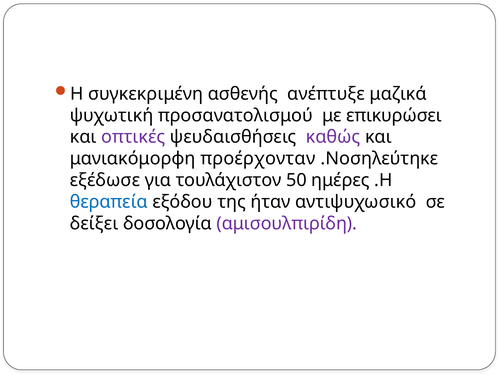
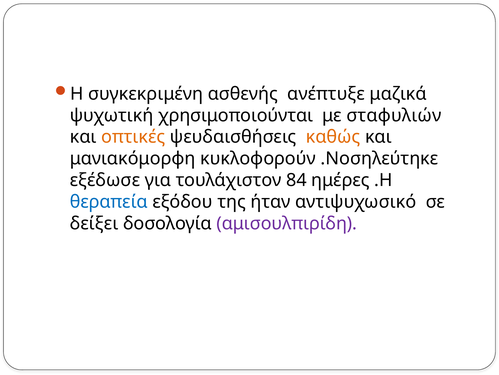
προσανατολισμού: προσανατολισμού -> χρησιμοποιούνται (236, 115)
επικυρώσει: επικυρώσει -> σταφυλιών (394, 115)
οπτικές colour: purple -> orange (133, 137)
καθώς colour: purple -> orange (333, 137)
προέρχονταν: προέρχονταν -> κυκλοφορούν (258, 158)
50: 50 -> 84 (296, 180)
